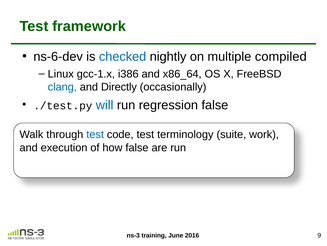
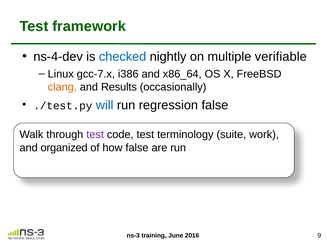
ns-6-dev: ns-6-dev -> ns-4-dev (58, 57)
compiled: compiled -> verifiable (281, 57)
gcc-1.x: gcc-1.x -> gcc-7.x (96, 74)
clang colour: blue -> orange (62, 87)
Directly: Directly -> Results (119, 87)
test colour: blue -> purple (95, 134)
execution: execution -> organized (64, 147)
